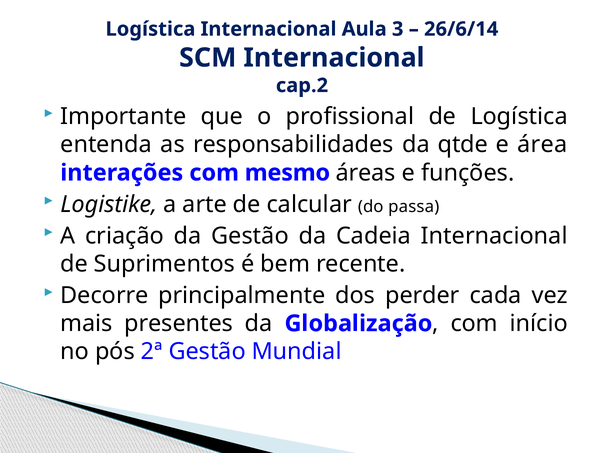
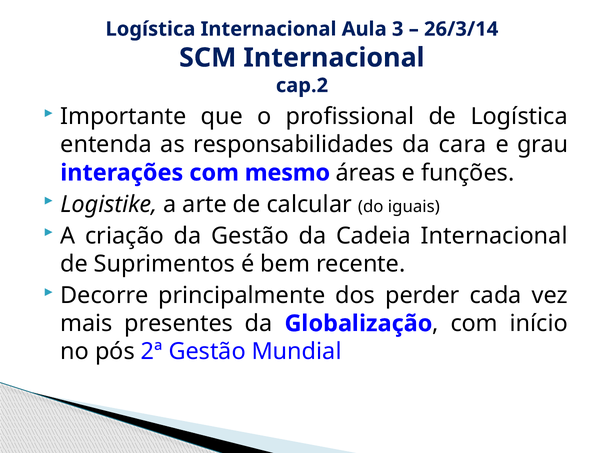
26/6/14: 26/6/14 -> 26/3/14 (461, 29)
qtde: qtde -> cara (463, 145)
área: área -> grau (543, 145)
passa: passa -> iguais (414, 206)
